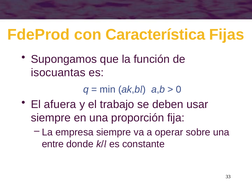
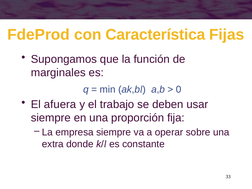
isocuantas: isocuantas -> marginales (58, 73)
entre: entre -> extra (53, 144)
